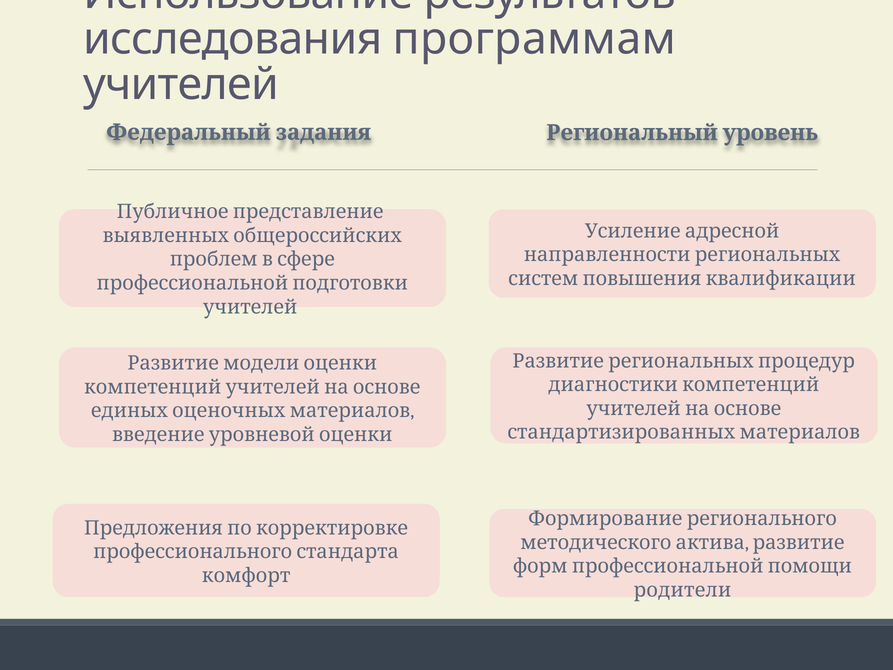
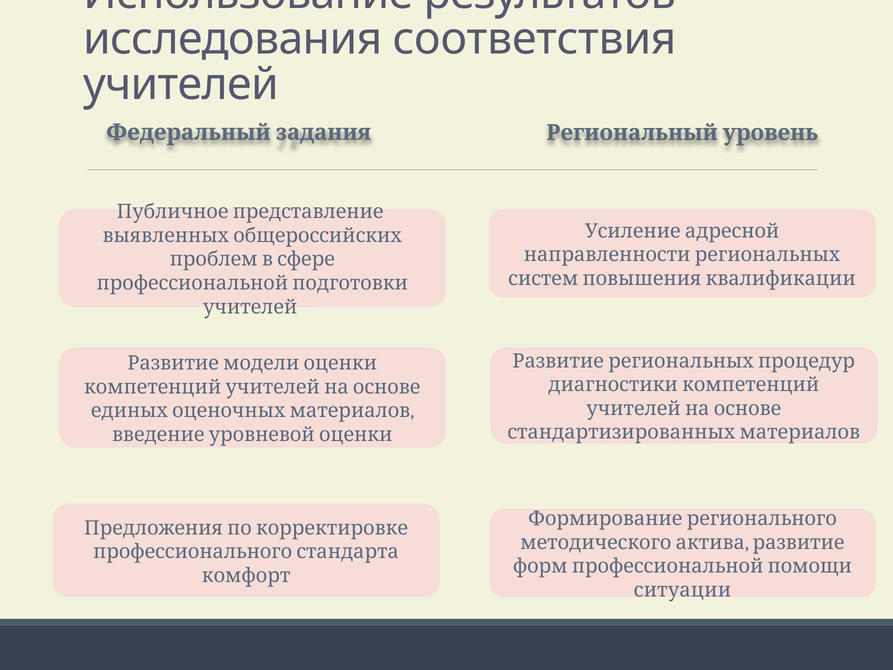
программам: программам -> соответствия (535, 39)
родители: родители -> ситуации (682, 590)
